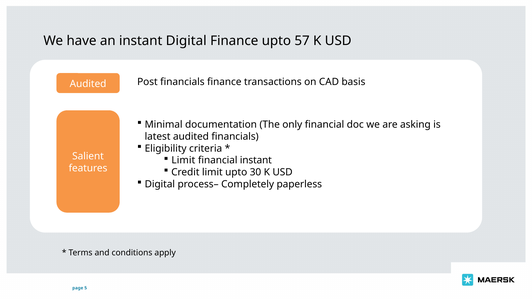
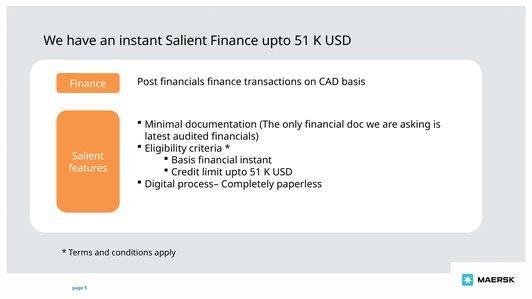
instant Digital: Digital -> Salient (186, 41)
Finance upto 57: 57 -> 51 (302, 41)
Audited: Audited -> Finance (88, 84)
Limit: Limit -> Basis (183, 161)
limit upto 30: 30 -> 51 (255, 173)
